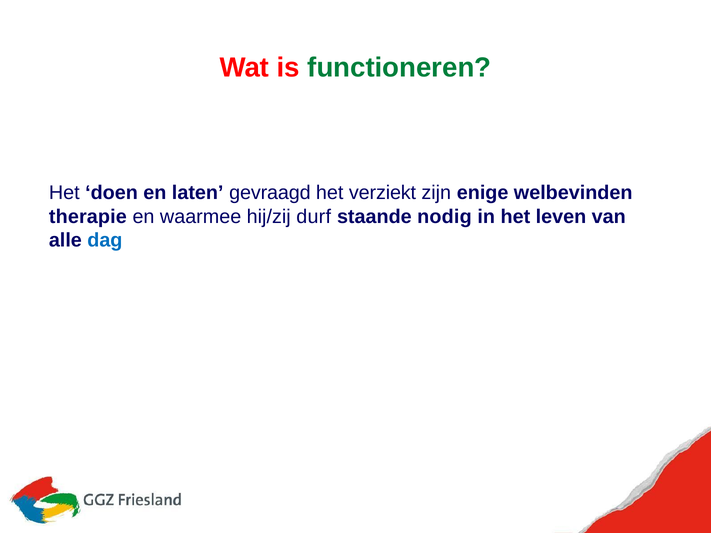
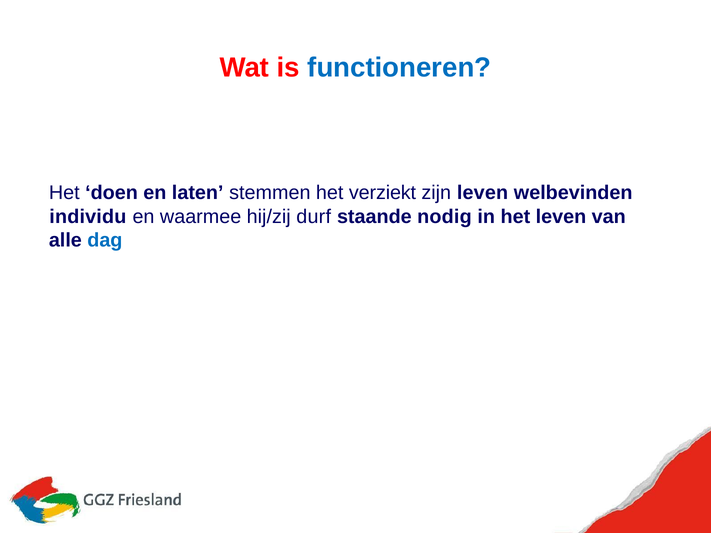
functioneren colour: green -> blue (399, 68)
gevraagd: gevraagd -> stemmen (270, 193)
zijn enige: enige -> leven (483, 193)
therapie: therapie -> individu (88, 217)
